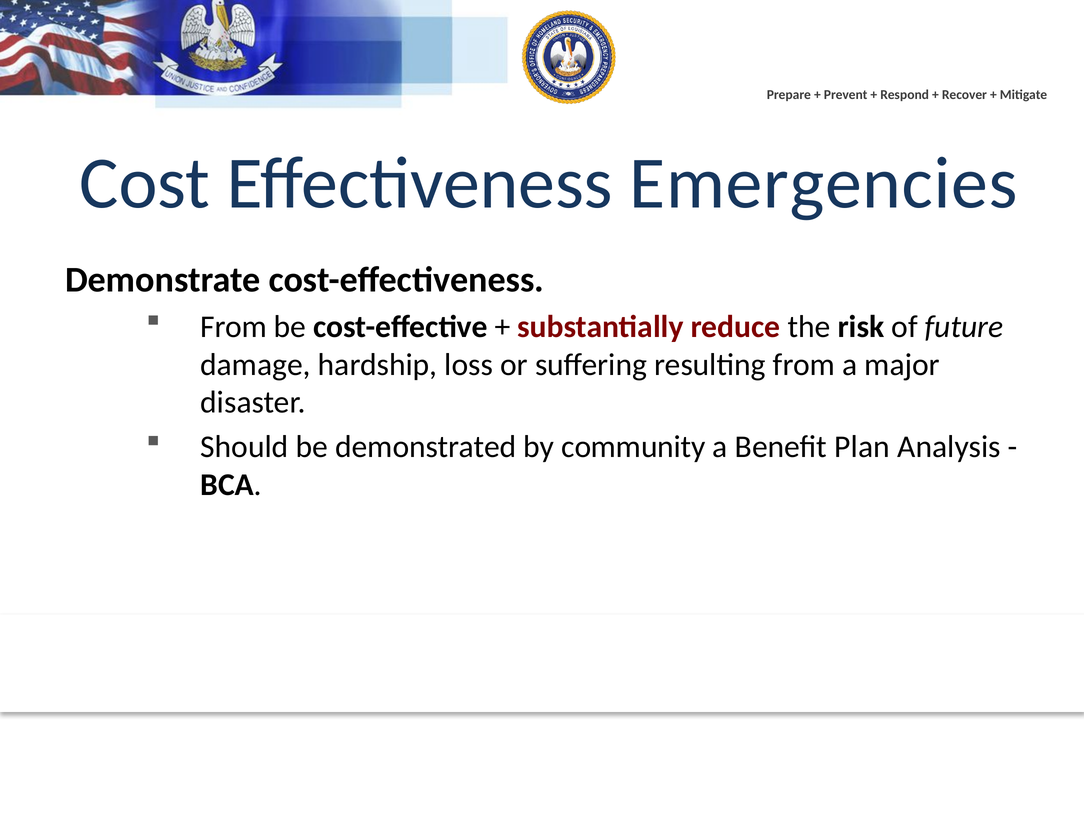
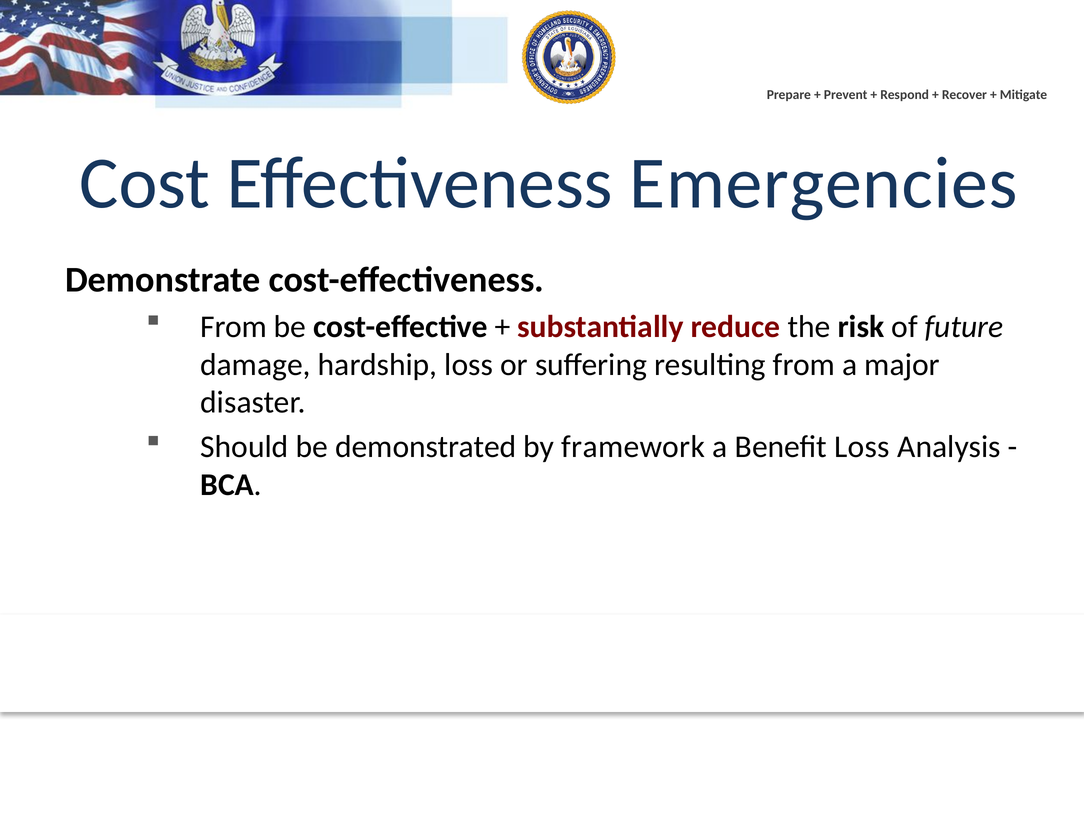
community: community -> framework (633, 447)
Benefit Plan: Plan -> Loss (862, 447)
